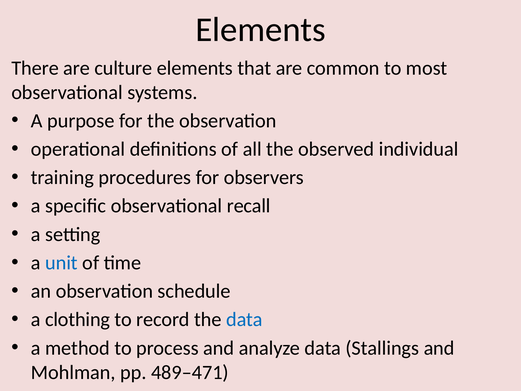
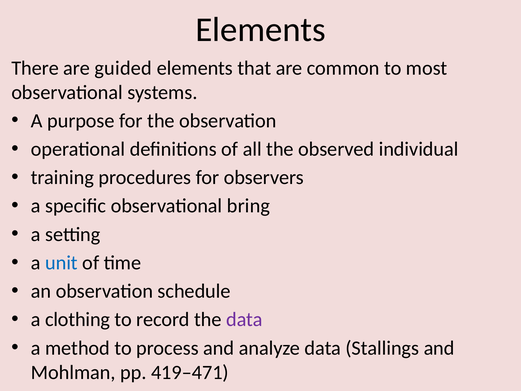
culture: culture -> guided (123, 68)
recall: recall -> bring (249, 206)
data colour: blue -> purple (244, 319)
489–471: 489–471 -> 419–471 (190, 372)
